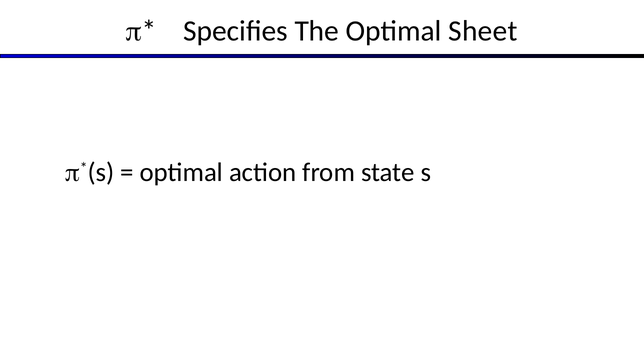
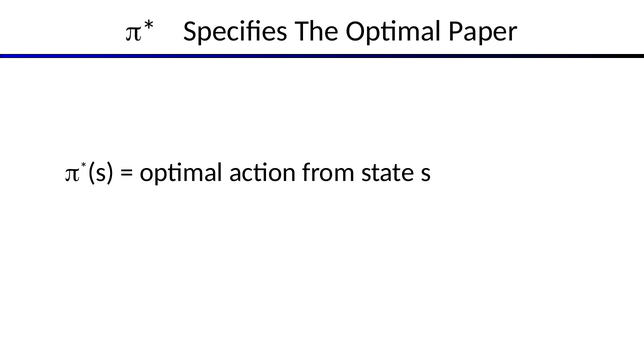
Sheet: Sheet -> Paper (483, 31)
